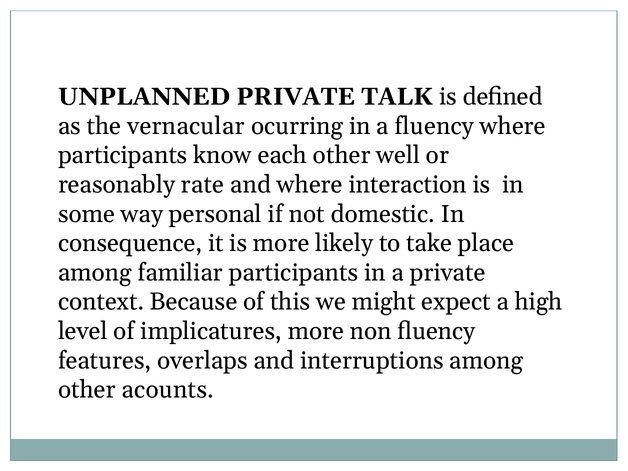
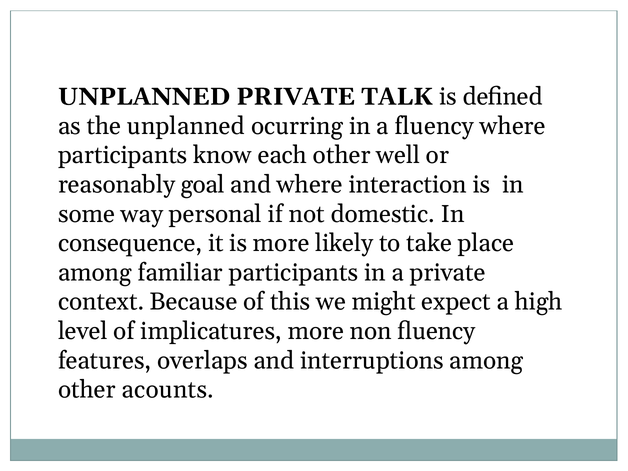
the vernacular: vernacular -> unplanned (186, 126)
rate: rate -> goal (203, 185)
